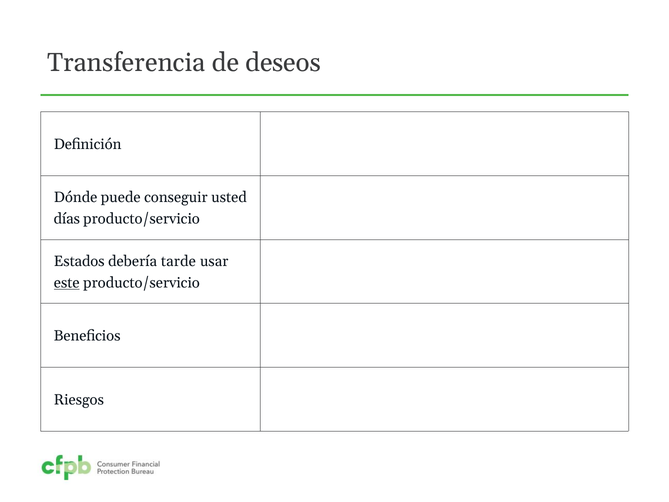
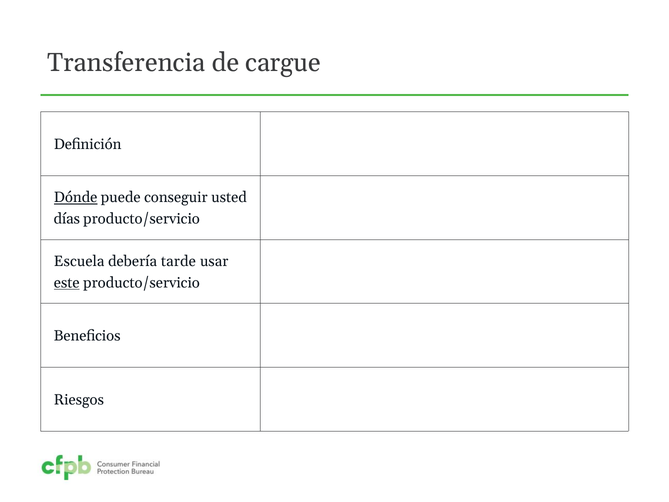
deseos: deseos -> cargue (283, 62)
Dónde underline: none -> present (76, 197)
Estados: Estados -> Escuela (79, 261)
